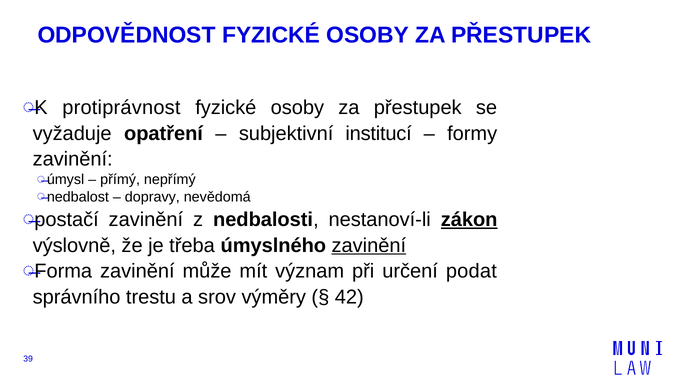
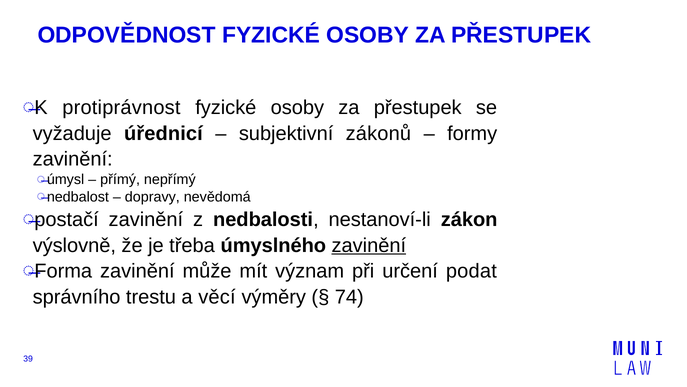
opatření: opatření -> úřednicí (163, 133)
institucí: institucí -> zákonů (378, 133)
zákon underline: present -> none (469, 219)
srov: srov -> věcí (217, 297)
42: 42 -> 74 (349, 297)
